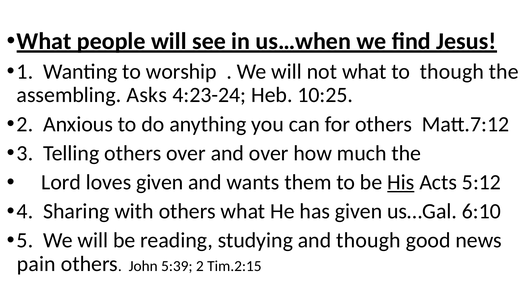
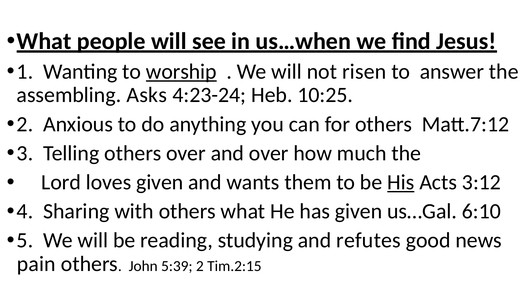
worship underline: none -> present (181, 72)
not what: what -> risen (364, 72)
to though: though -> answer (452, 72)
5:12: 5:12 -> 3:12 (481, 182)
and though: though -> refutes (369, 241)
